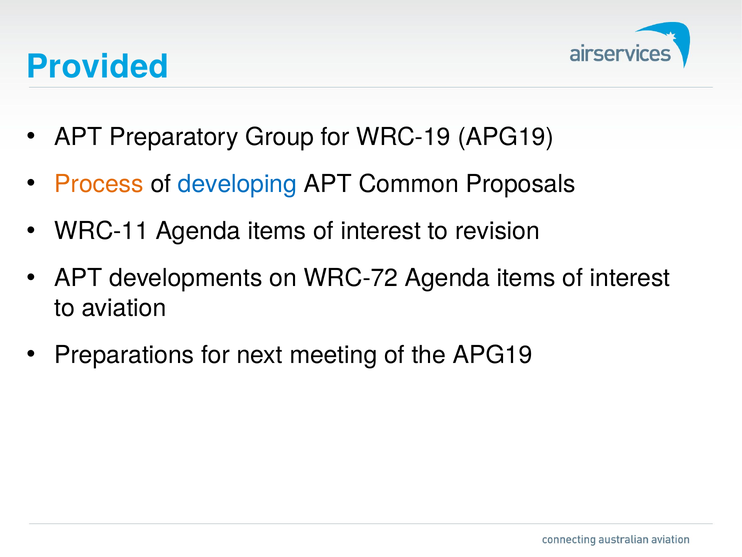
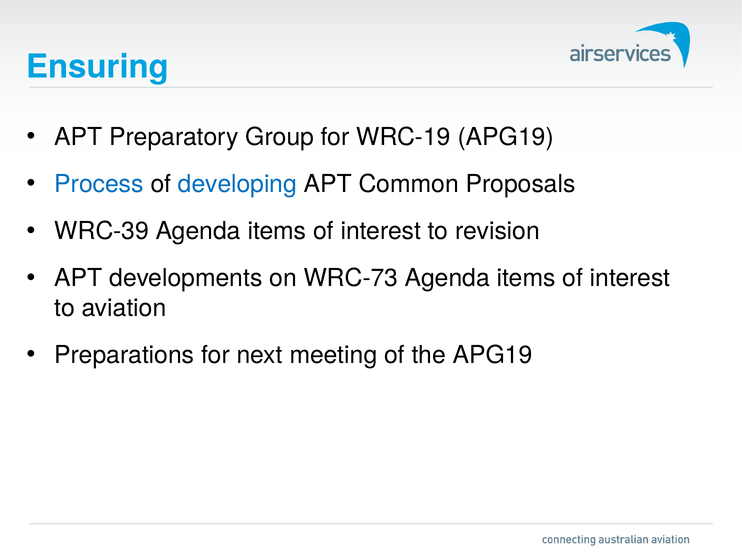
Provided: Provided -> Ensuring (98, 67)
Process colour: orange -> blue (99, 184)
WRC-11: WRC-11 -> WRC-39 (102, 231)
WRC-72: WRC-72 -> WRC-73 (351, 278)
